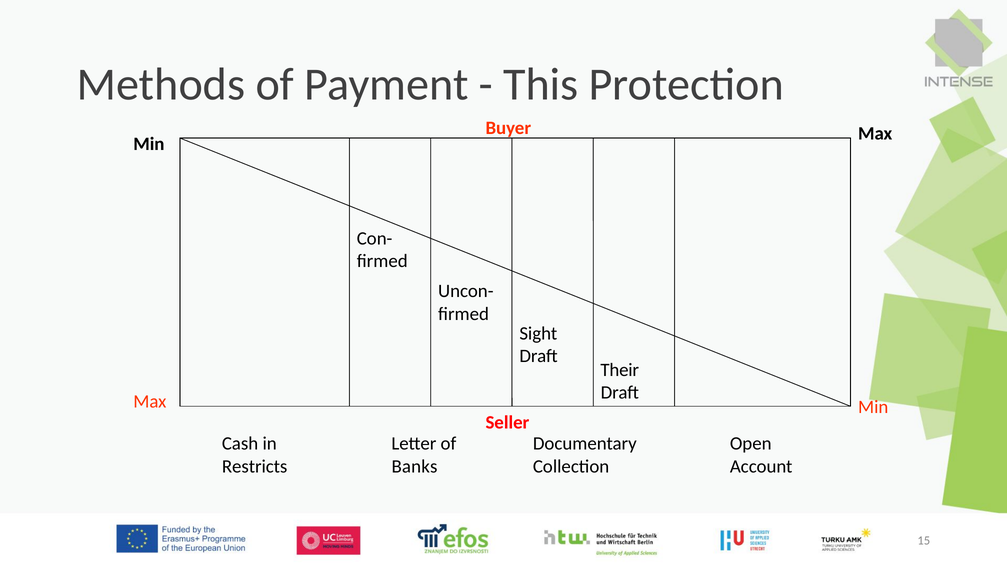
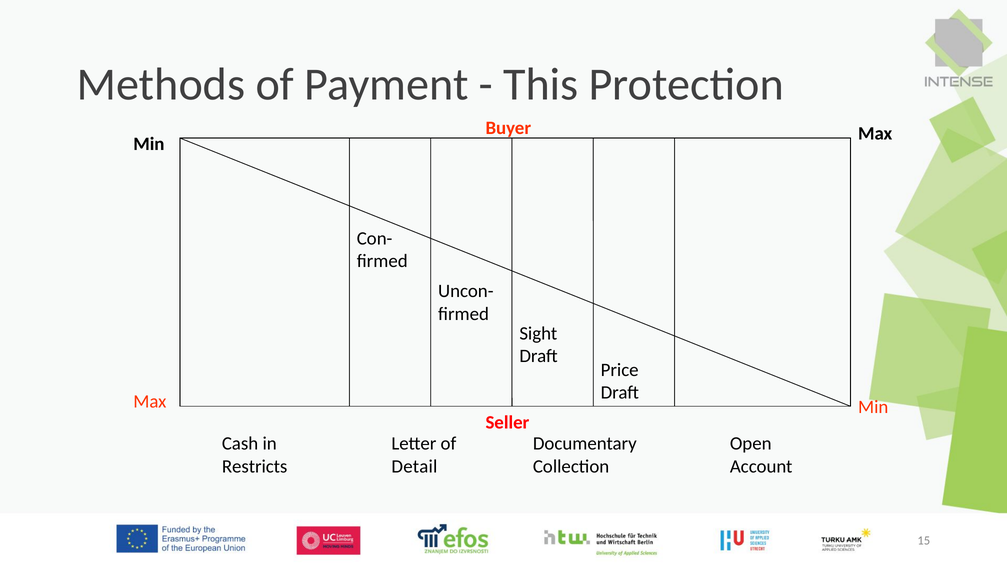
Their: Their -> Price (620, 370)
Banks: Banks -> Detail (414, 467)
